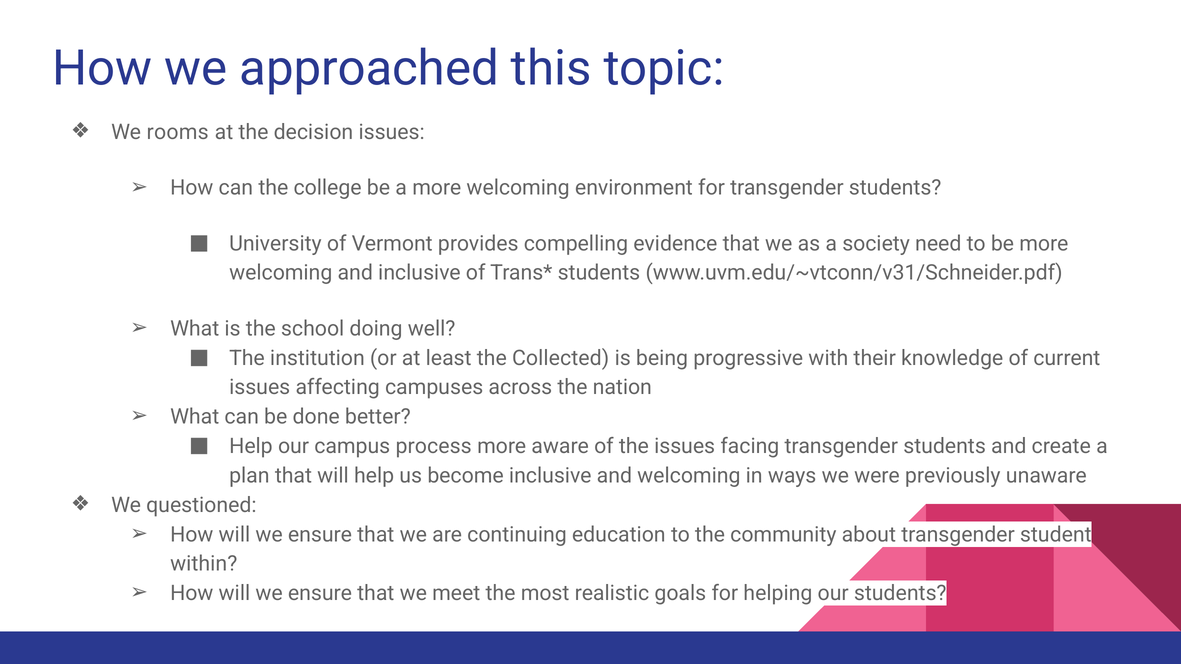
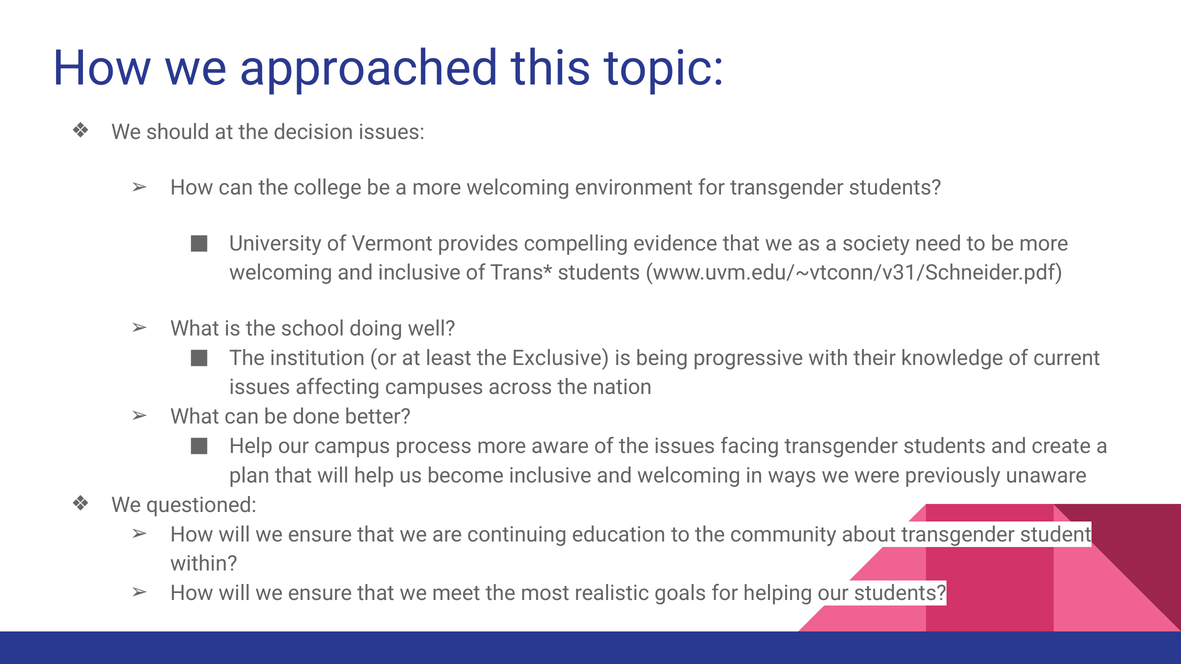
rooms: rooms -> should (178, 132)
Collected: Collected -> Exclusive (561, 358)
